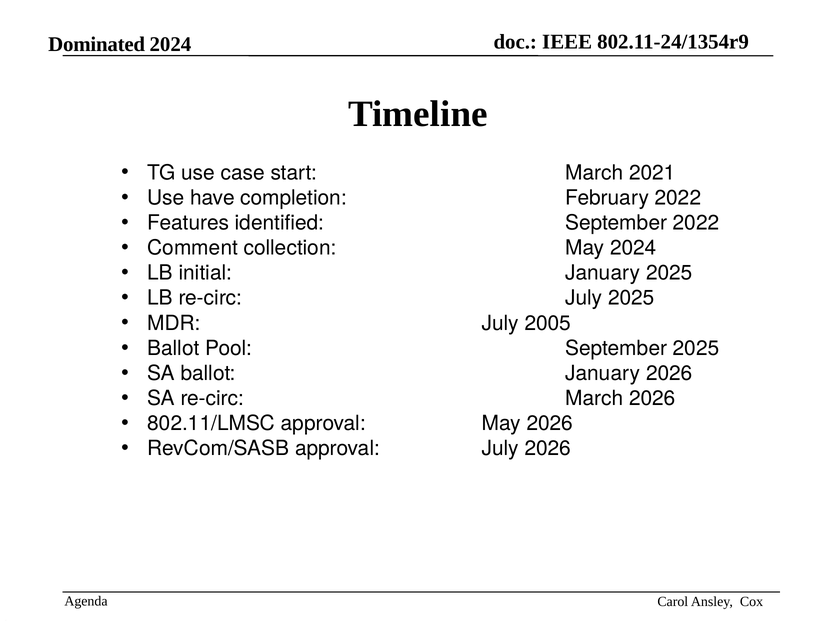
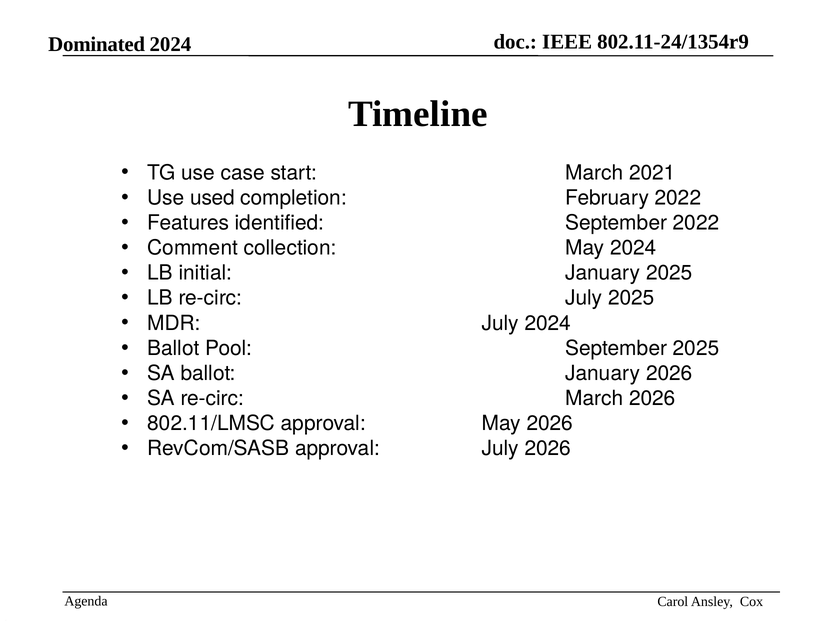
have: have -> used (212, 198)
July 2005: 2005 -> 2024 (548, 323)
